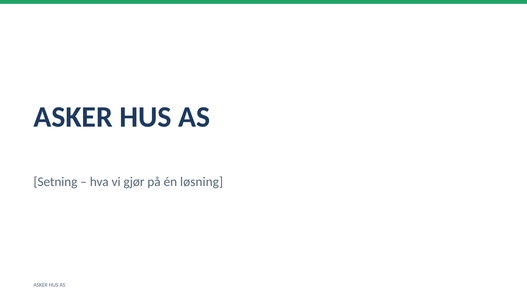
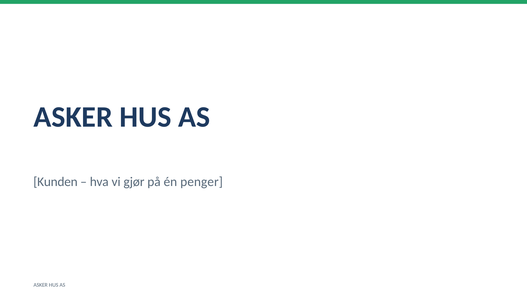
Setning: Setning -> Kunden (55, 181)
løsning: løsning -> penger (202, 181)
